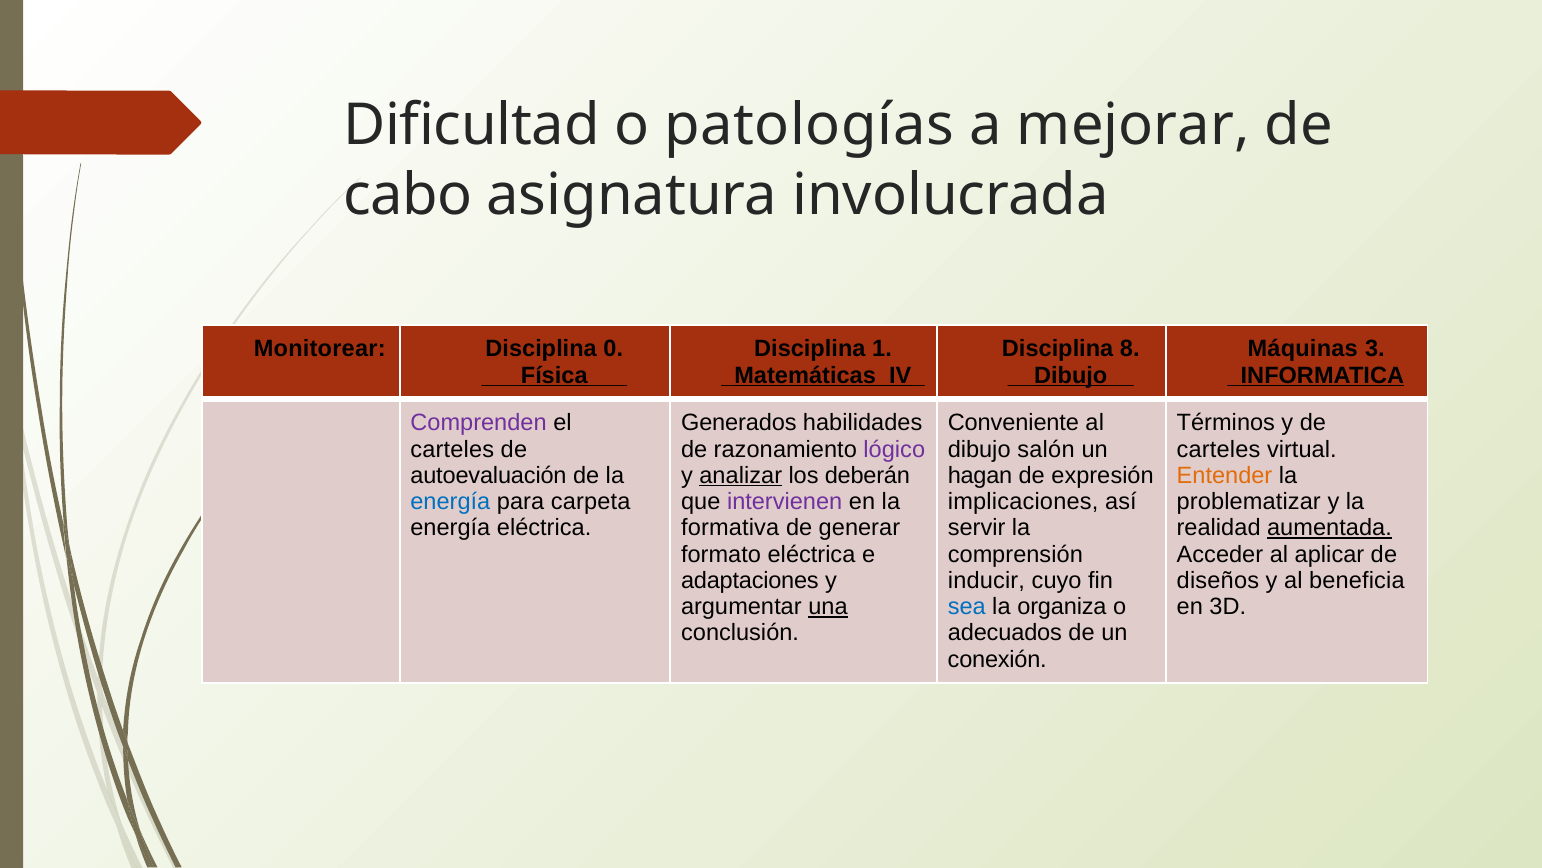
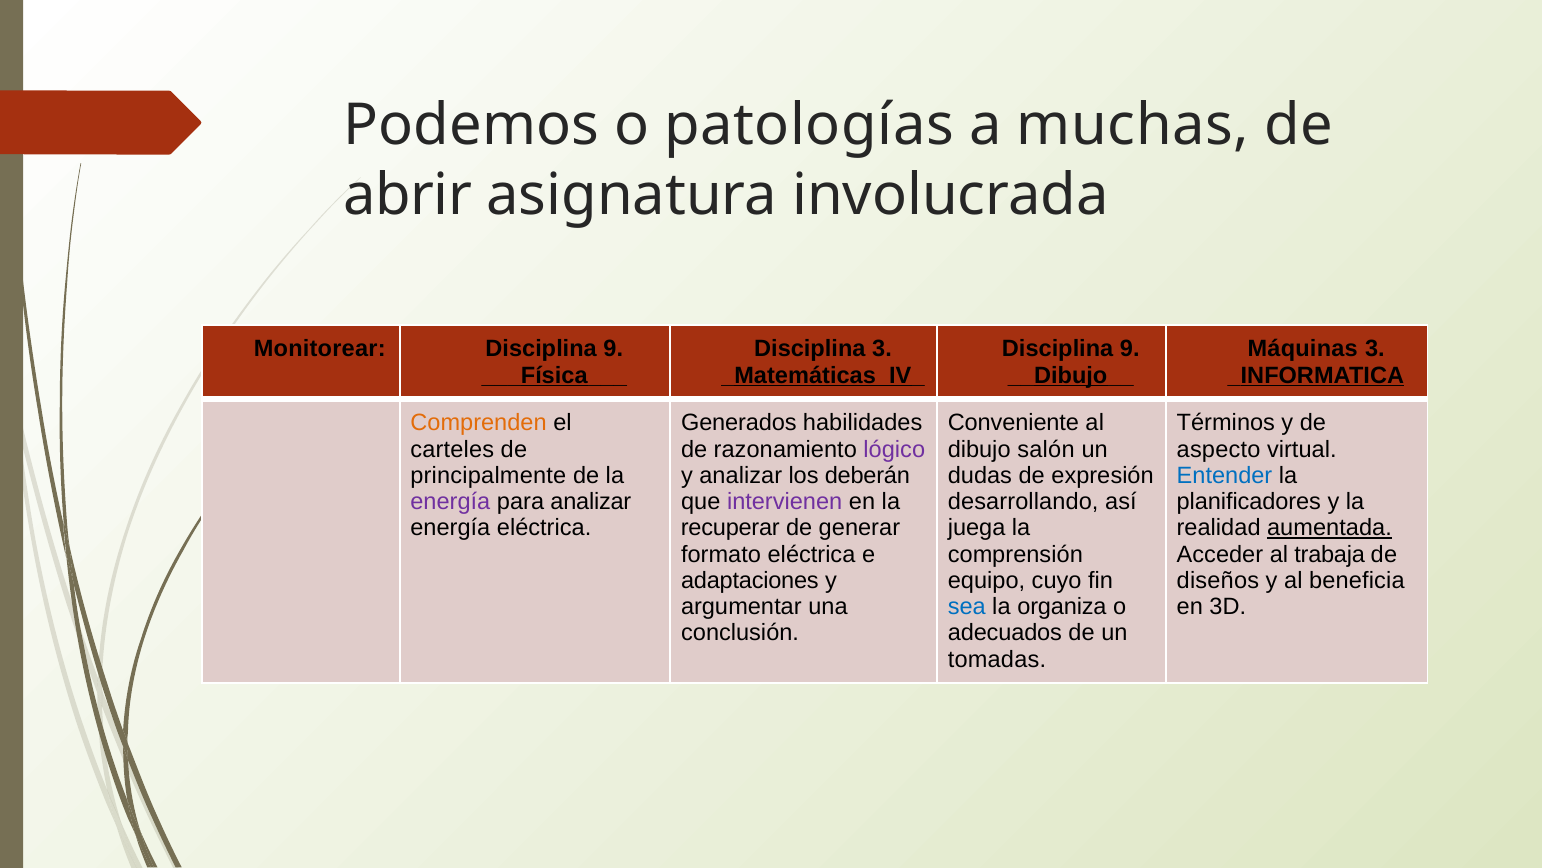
Dificultad: Dificultad -> Podemos (471, 125)
mejorar: mejorar -> muchas (1133, 125)
cabo: cabo -> abrir (408, 195)
0: 0 -> 9 (613, 349)
Disciplina 1: 1 -> 3 (882, 349)
8: 8 -> 9 (1130, 349)
Comprenden colour: purple -> orange (479, 423)
carteles: carteles -> aspecto (1219, 449)
autoevaluación: autoevaluación -> principalmente (488, 475)
analizar underline: present -> none (741, 475)
hagan: hagan -> dudas (980, 475)
Entender colour: orange -> blue (1225, 475)
energía colour: blue -> purple (450, 501)
para carpeta: carpeta -> analizar (591, 501)
implicaciones: implicaciones -> desarrollando (1023, 501)
problematizar: problematizar -> planificadores (1249, 501)
formativa: formativa -> recuperar (730, 528)
servir: servir -> juega (977, 528)
aplicar: aplicar -> trabaja (1330, 554)
inducir: inducir -> equipo (987, 580)
una underline: present -> none (828, 606)
conexión: conexión -> tomadas (997, 659)
